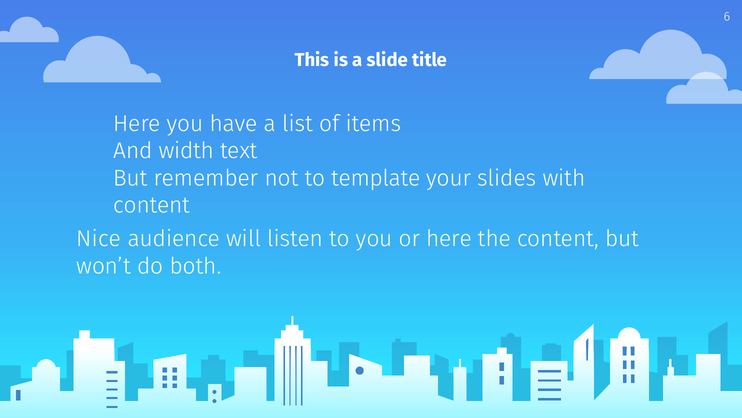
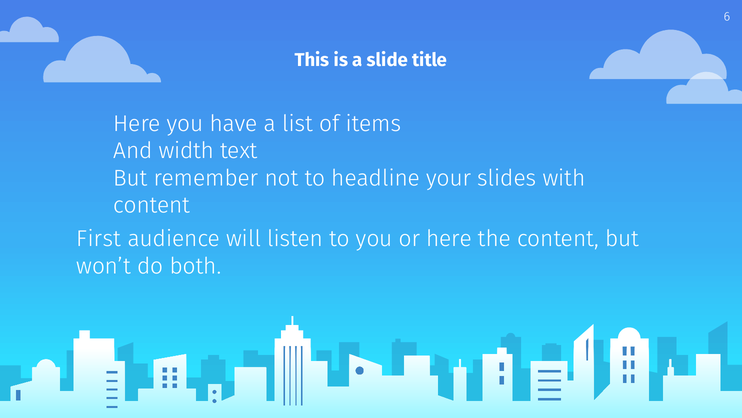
template: template -> headline (376, 178)
Nice: Nice -> First (99, 238)
